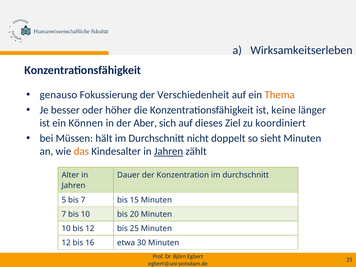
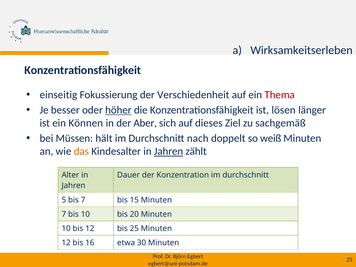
genauso: genauso -> einseitig (58, 95)
Thema colour: orange -> red (280, 95)
höher underline: none -> present (118, 110)
keine: keine -> lösen (284, 110)
koordiniert: koordiniert -> sachgemäß (281, 123)
nicht: nicht -> nach (198, 138)
sieht: sieht -> weiß (271, 138)
